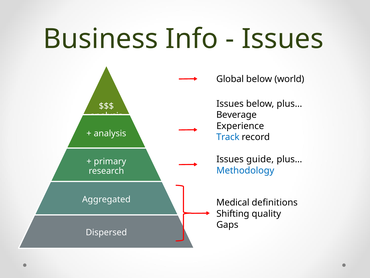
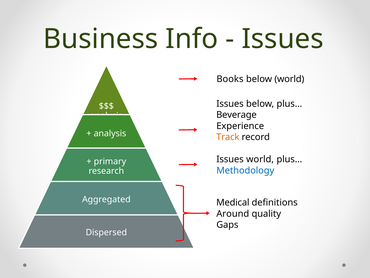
Global: Global -> Books (230, 79)
Track colour: blue -> orange (228, 137)
Issues guide: guide -> world (260, 159)
Shifting: Shifting -> Around (233, 213)
